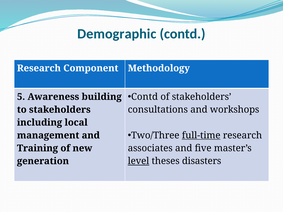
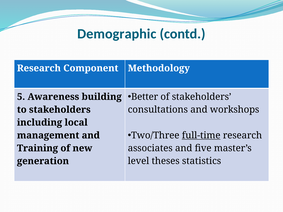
Contd: Contd -> Better (145, 97)
level underline: present -> none (139, 161)
disasters: disasters -> statistics (202, 161)
